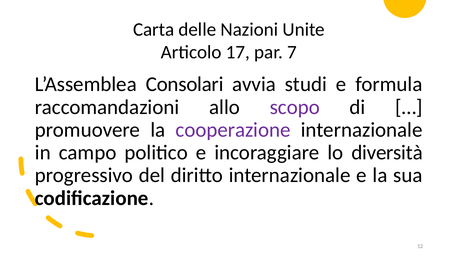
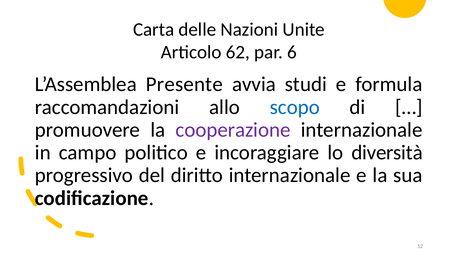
17: 17 -> 62 (238, 52)
7: 7 -> 6 (292, 52)
Consolari: Consolari -> Presente (184, 84)
scopo colour: purple -> blue (295, 107)
